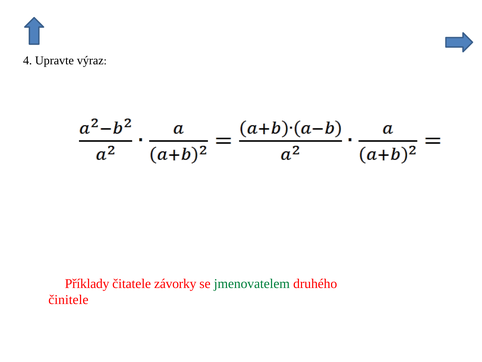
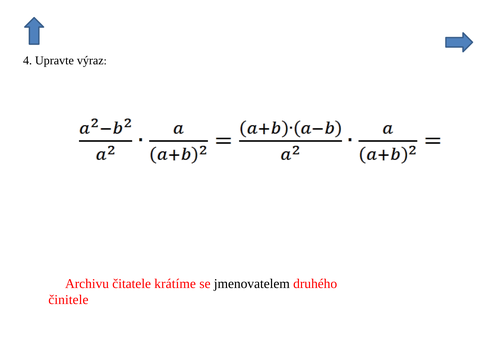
Příklady: Příklady -> Archivu (87, 283)
závorky: závorky -> krátíme (175, 283)
jmenovatelem colour: green -> black (252, 283)
